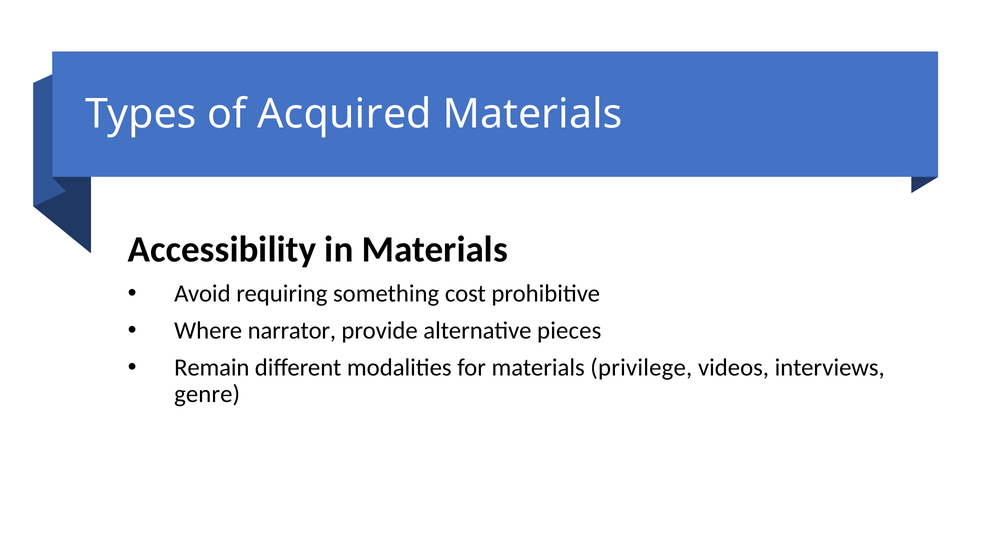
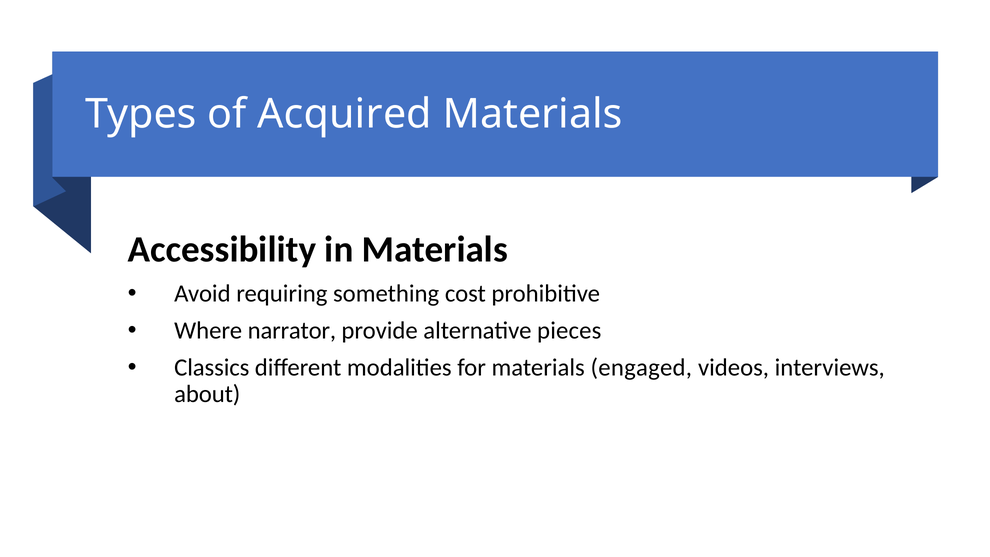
Remain: Remain -> Classics (212, 367)
privilege: privilege -> engaged (641, 367)
genre: genre -> about (207, 394)
